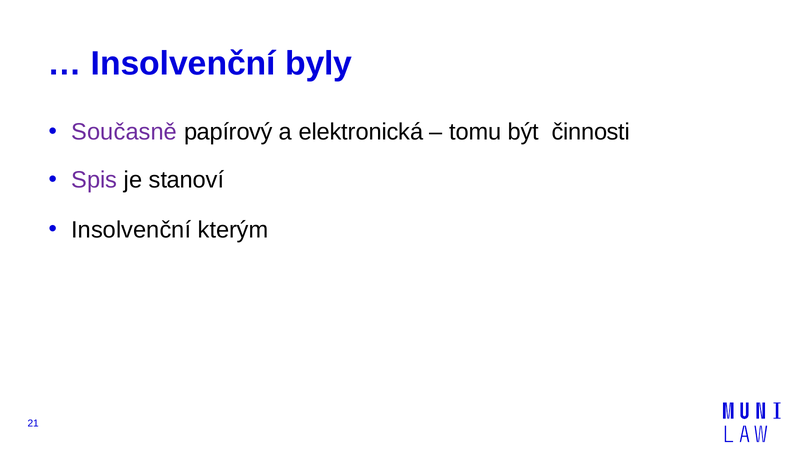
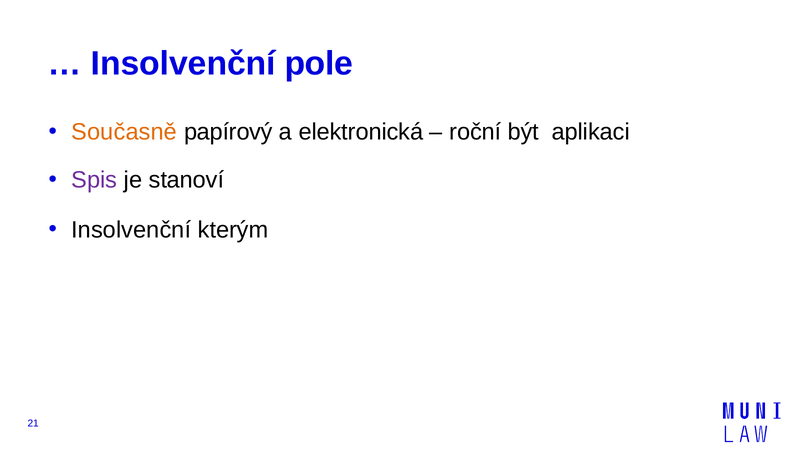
byly: byly -> pole (319, 64)
Současně colour: purple -> orange (124, 132)
tomu: tomu -> roční (475, 132)
činnosti: činnosti -> aplikaci (591, 132)
